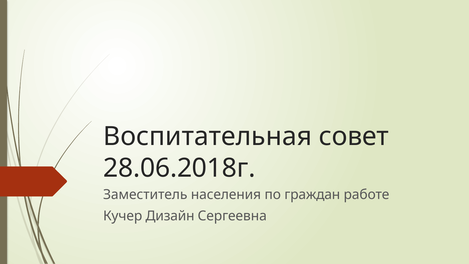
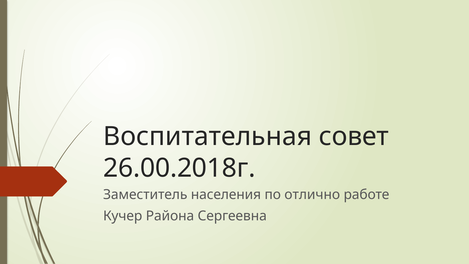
28.06.2018г: 28.06.2018г -> 26.00.2018г (179, 168)
граждан: граждан -> отлично (312, 195)
Дизайн: Дизайн -> Района (170, 216)
